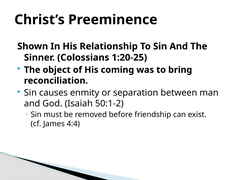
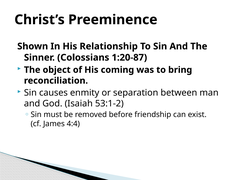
1:20-25: 1:20-25 -> 1:20-87 (129, 58)
50:1-2: 50:1-2 -> 53:1-2 (109, 104)
